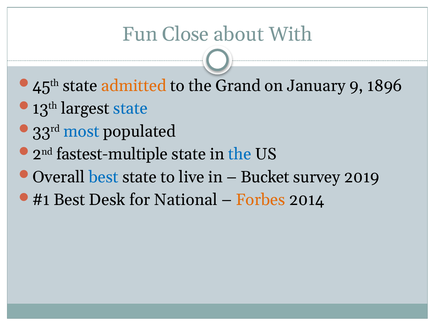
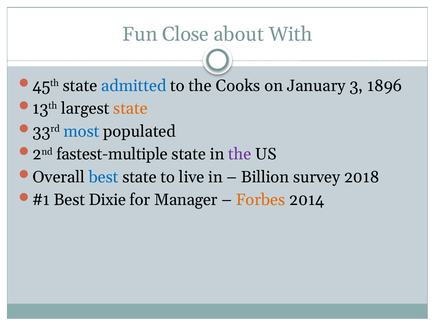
admitted colour: orange -> blue (134, 86)
Grand: Grand -> Cooks (238, 86)
9: 9 -> 3 (356, 86)
state colour: blue -> orange (131, 109)
the colour: blue -> purple (240, 154)
Bucket: Bucket -> Billion (265, 177)
2019: 2019 -> 2018 (362, 177)
Desk: Desk -> Dixie (107, 200)
National: National -> Manager (186, 200)
